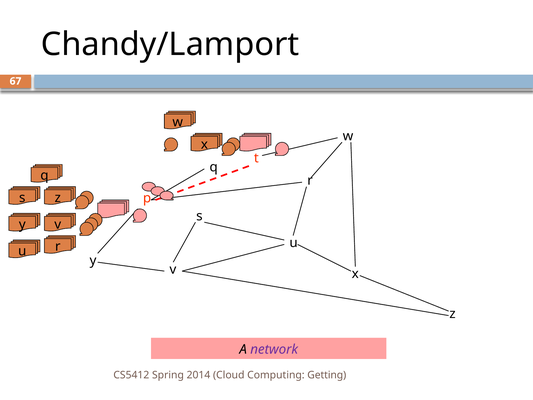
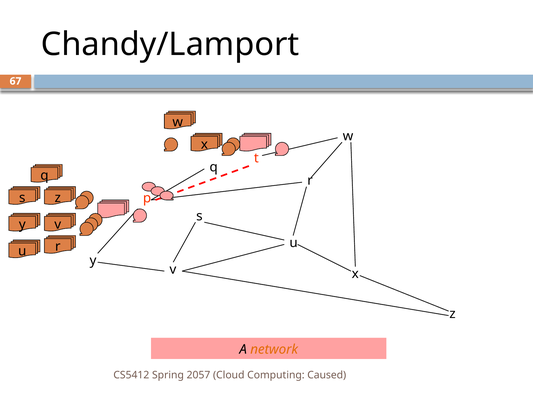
network colour: purple -> orange (274, 349)
2014: 2014 -> 2057 (198, 375)
Getting: Getting -> Caused (327, 375)
